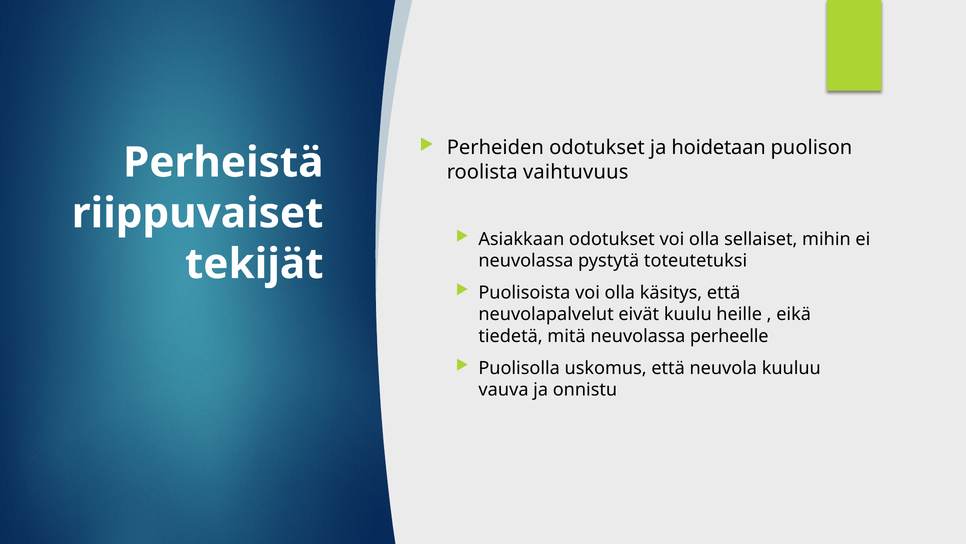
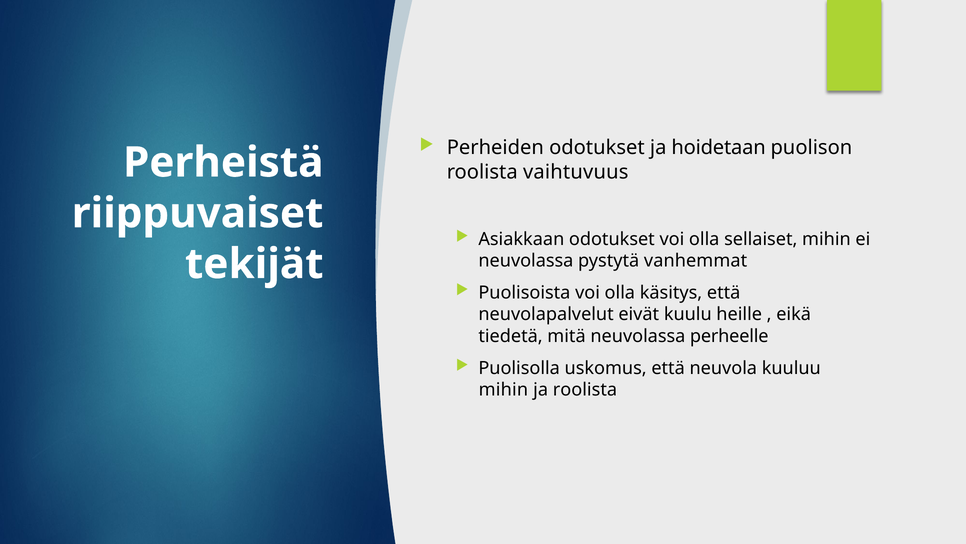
toteutetuksi: toteutetuksi -> vanhemmat (696, 261)
vauva: vauva -> mihin (503, 389)
ja onnistu: onnistu -> roolista (585, 389)
